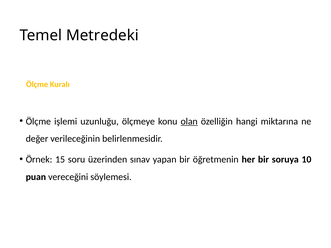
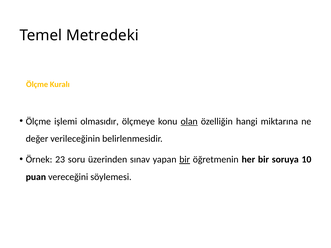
uzunluğu: uzunluğu -> olmasıdır (100, 121)
15: 15 -> 23 (60, 160)
bir underline: none -> present (185, 160)
